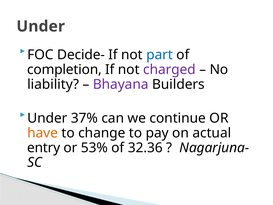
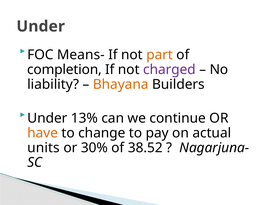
Decide-: Decide- -> Means- (81, 55)
part colour: blue -> orange (160, 55)
Bhayana colour: purple -> orange (121, 84)
37%: 37% -> 13% (84, 118)
entry: entry -> units (43, 148)
53%: 53% -> 30% (94, 148)
32.36: 32.36 -> 38.52 (145, 148)
